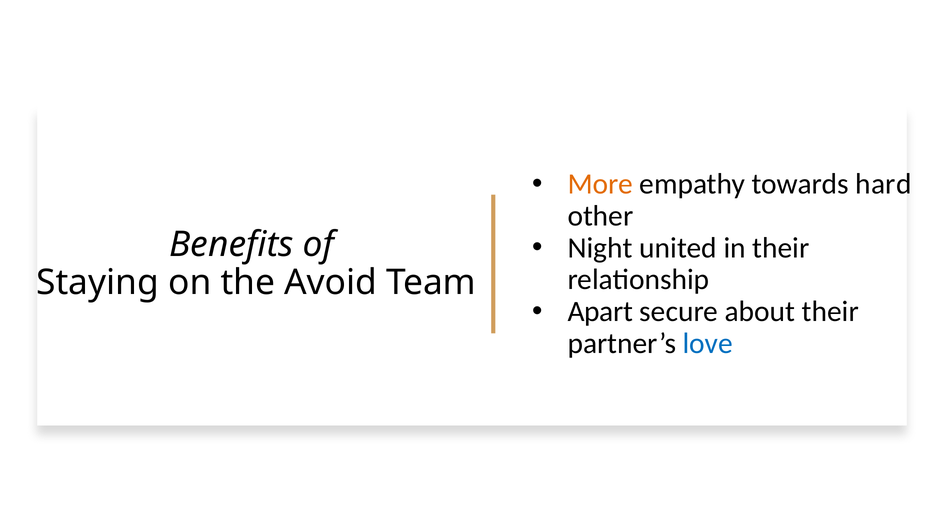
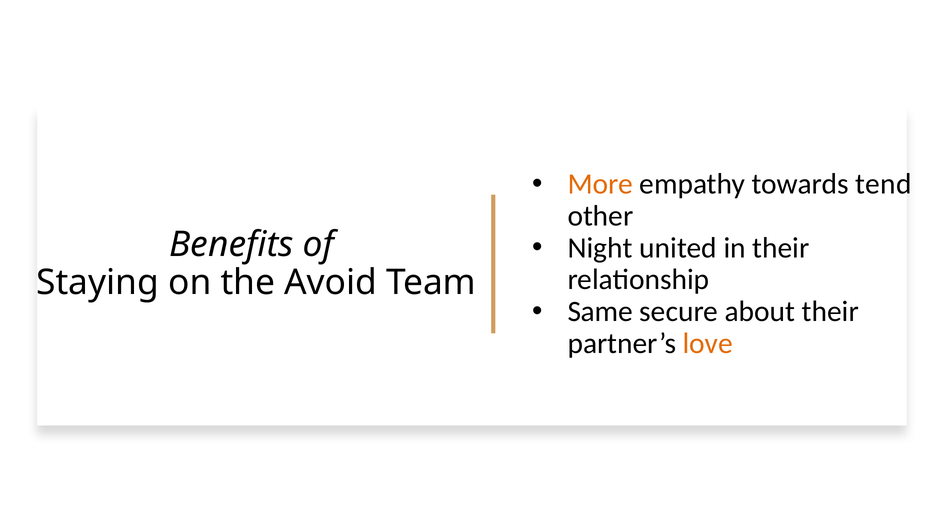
hard: hard -> tend (883, 184)
Apart: Apart -> Same (600, 312)
love colour: blue -> orange (708, 343)
